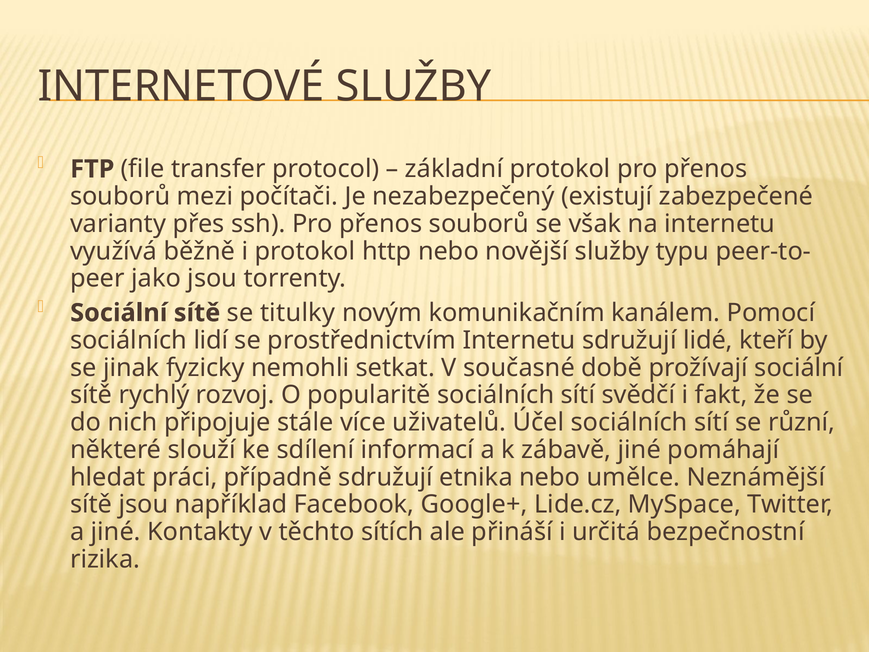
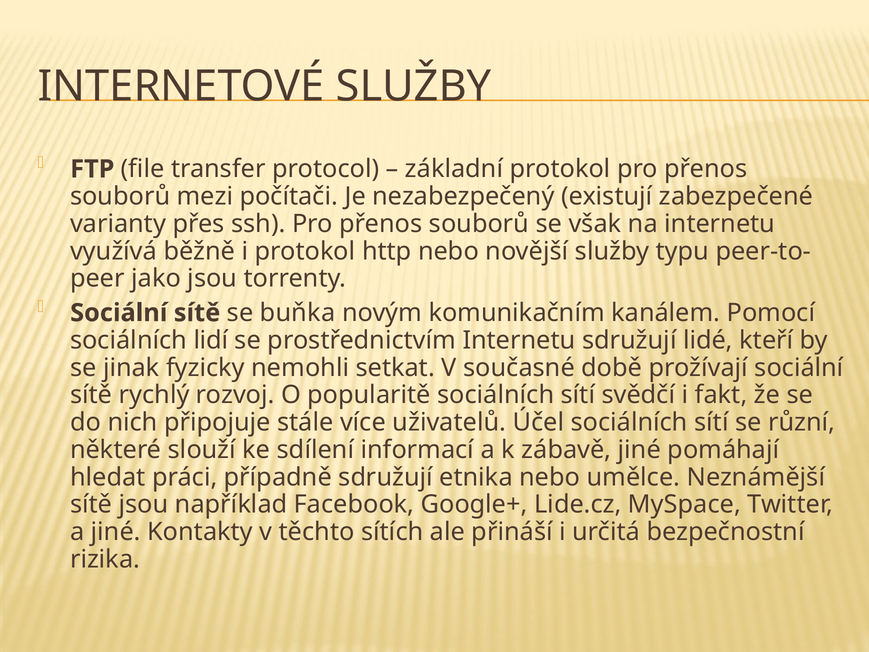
titulky: titulky -> buňka (298, 313)
